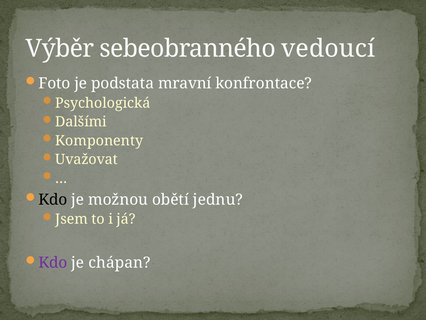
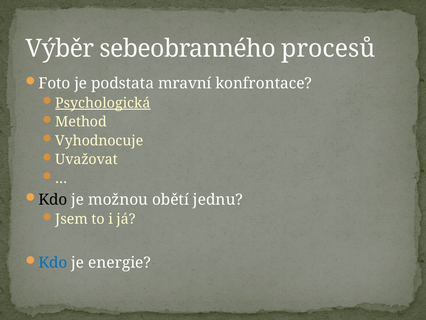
vedoucí: vedoucí -> procesů (328, 49)
Psychologická underline: none -> present (103, 103)
Dalšími: Dalšími -> Method (81, 122)
Komponenty: Komponenty -> Vyhodnocuje (99, 140)
Kdo colour: purple -> blue (53, 262)
chápan: chápan -> energie (120, 262)
